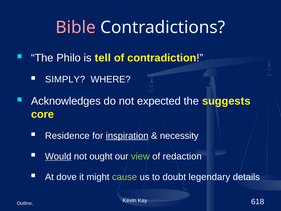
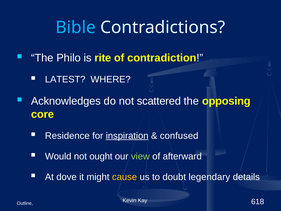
Bible colour: pink -> light blue (76, 27)
tell: tell -> rite (103, 58)
SIMPLY: SIMPLY -> LATEST (65, 79)
expected: expected -> scattered (159, 101)
suggests: suggests -> opposing (226, 101)
necessity: necessity -> confused (179, 136)
Would underline: present -> none (58, 156)
redaction: redaction -> afterward (182, 156)
cause colour: light green -> yellow (125, 177)
